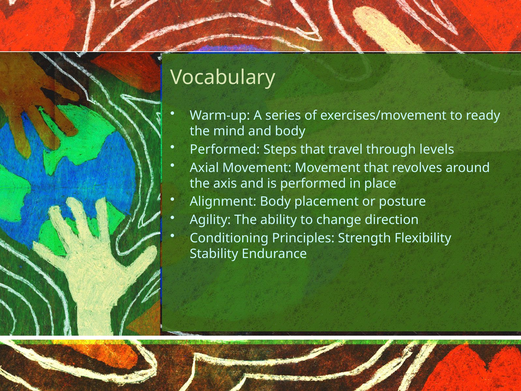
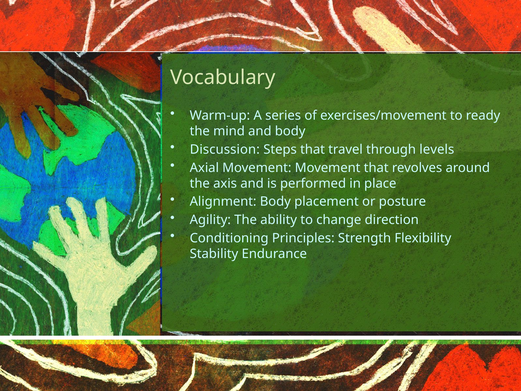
Performed: Performed -> Discussion (225, 149)
